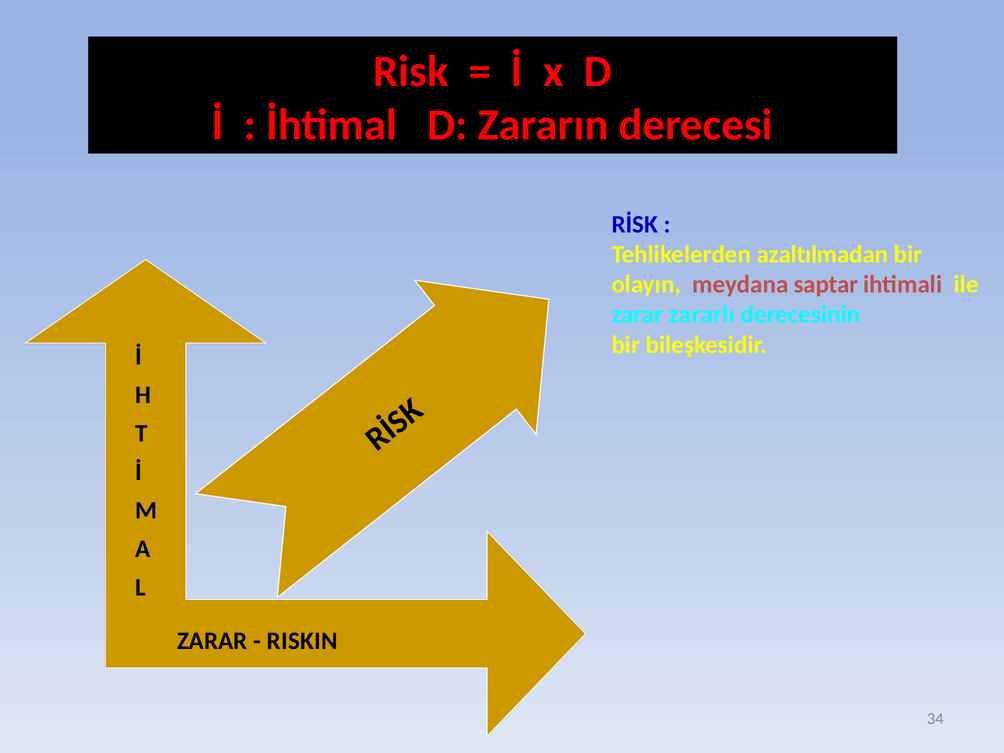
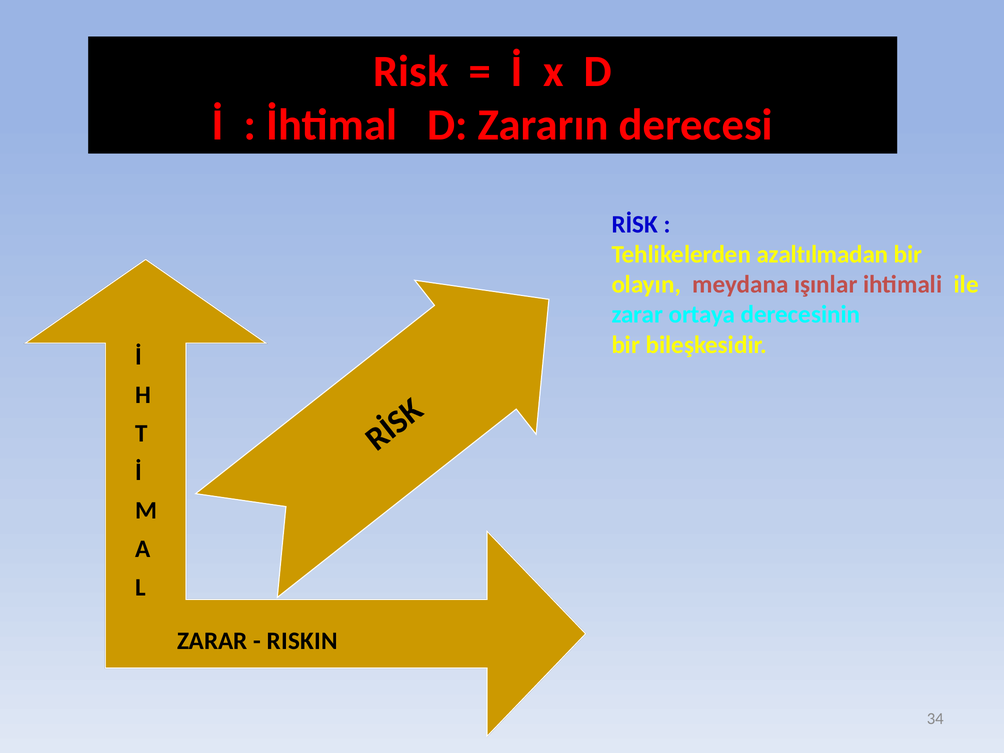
saptar: saptar -> ışınlar (826, 284)
zararlı: zararlı -> ortaya (702, 315)
